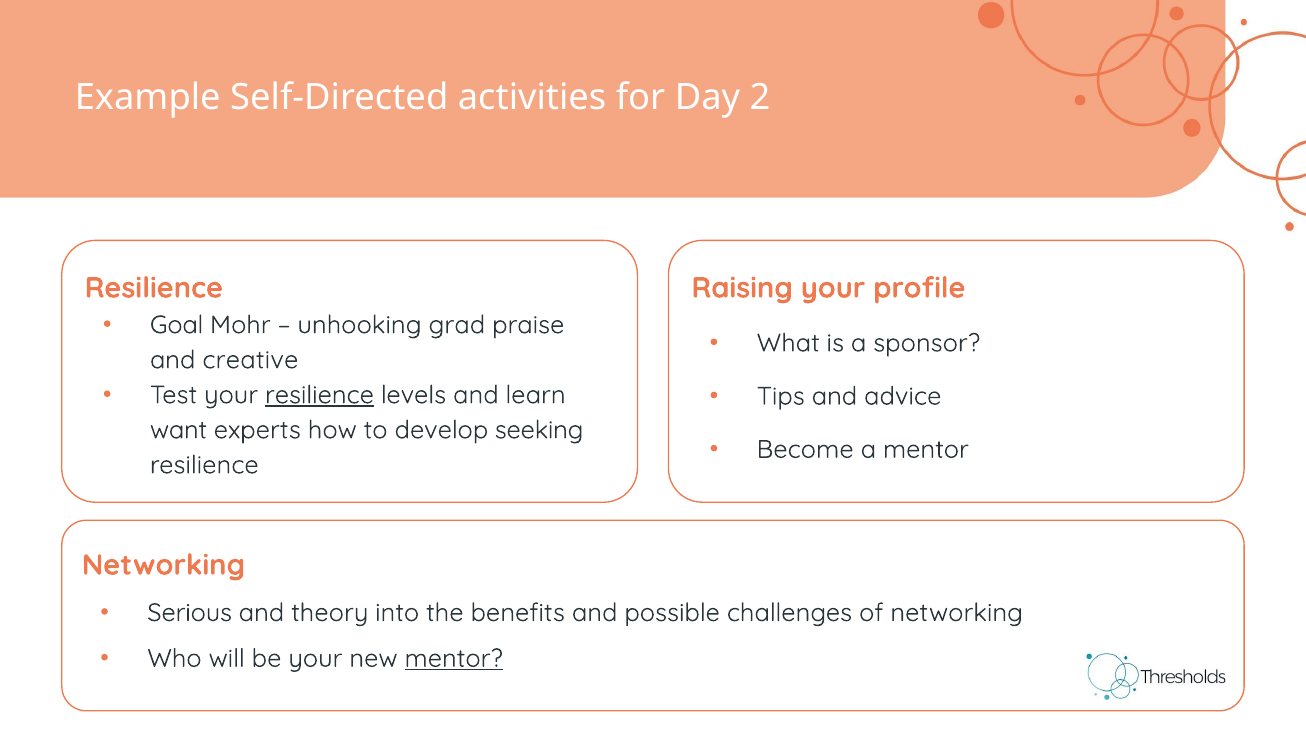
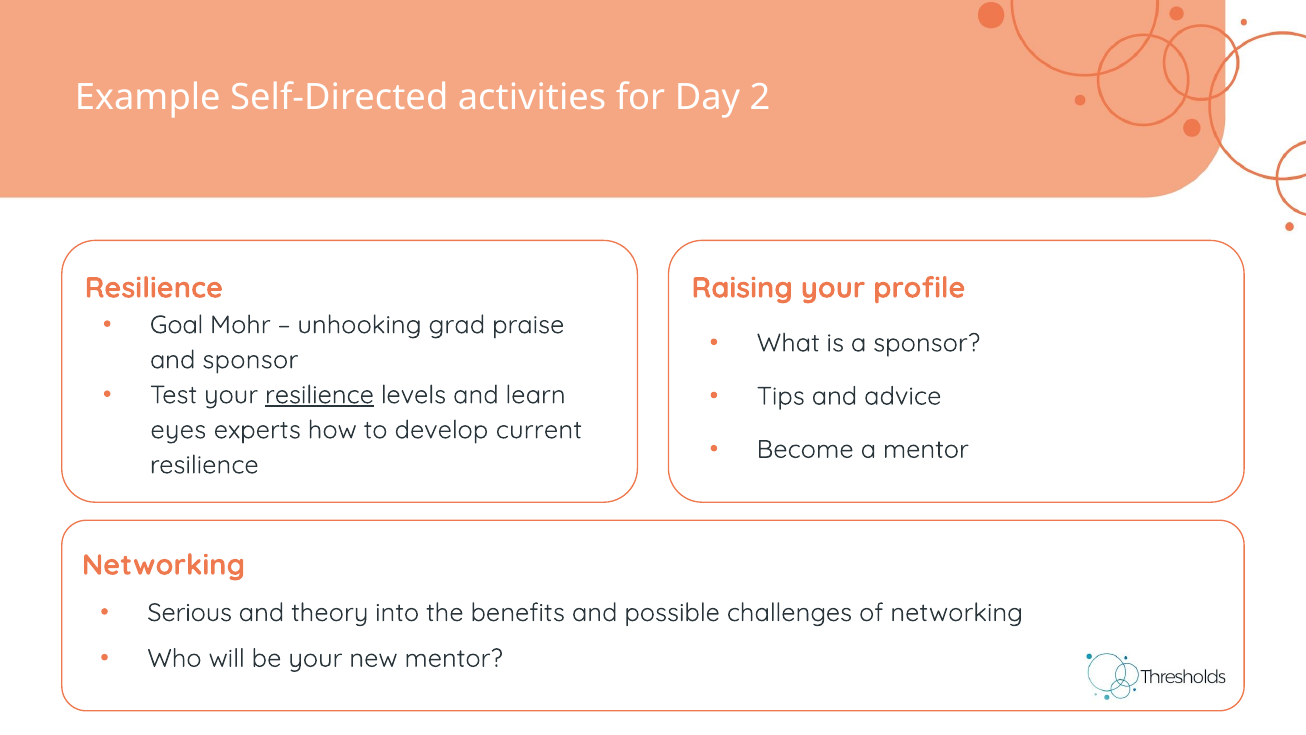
and creative: creative -> sponsor (250, 360)
want: want -> eyes (178, 430)
seeking: seeking -> current (539, 430)
mentor underline: present -> none (454, 658)
